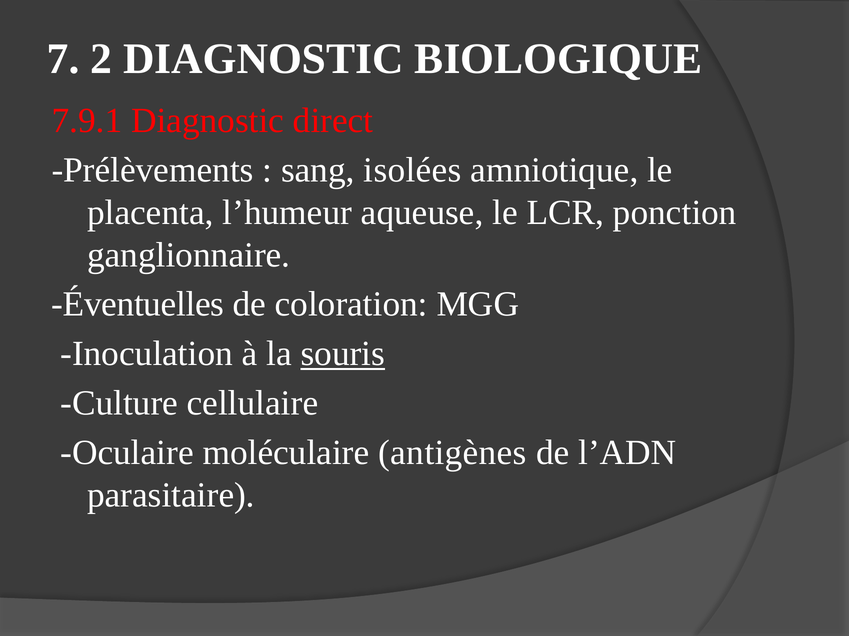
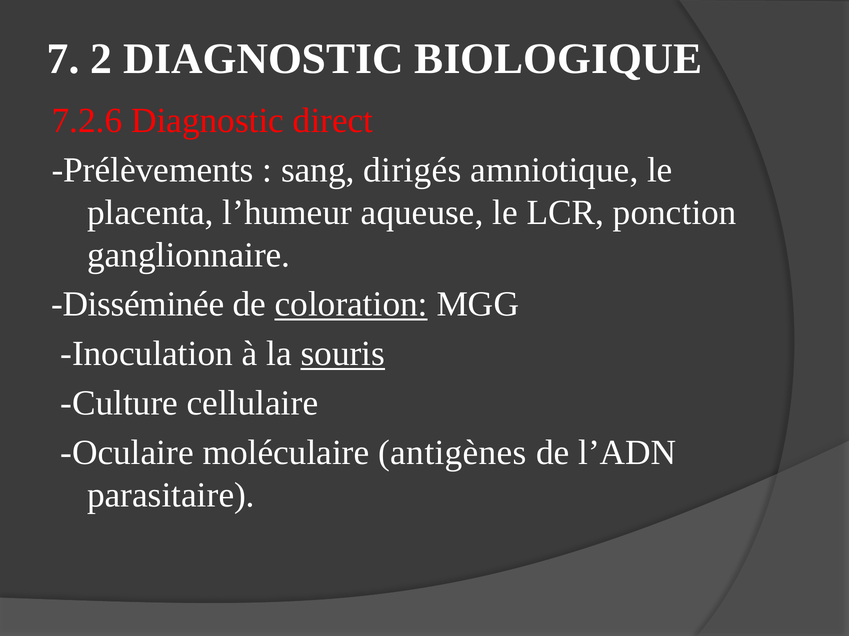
7.9.1: 7.9.1 -> 7.2.6 (87, 121)
isolées: isolées -> dirigés (412, 170)
Éventuelles: Éventuelles -> Disséminée (138, 305)
coloration underline: none -> present (351, 305)
